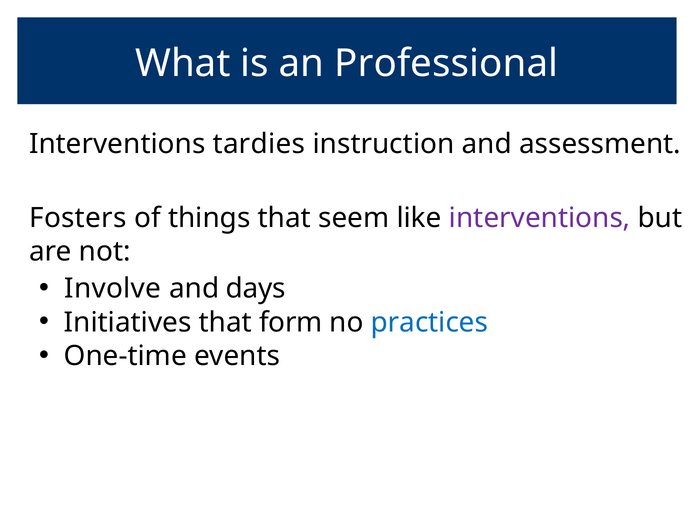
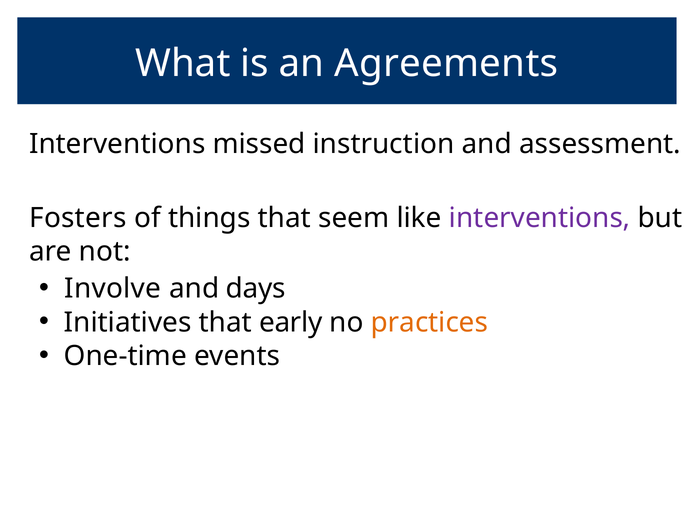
Professional: Professional -> Agreements (446, 63)
tardies: tardies -> missed (259, 144)
form: form -> early (291, 322)
practices colour: blue -> orange (429, 322)
